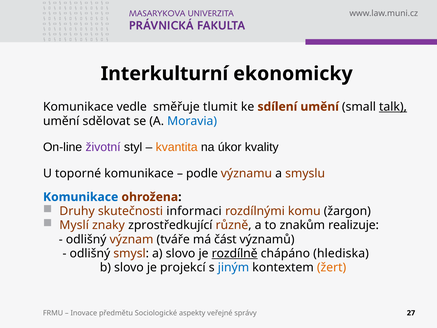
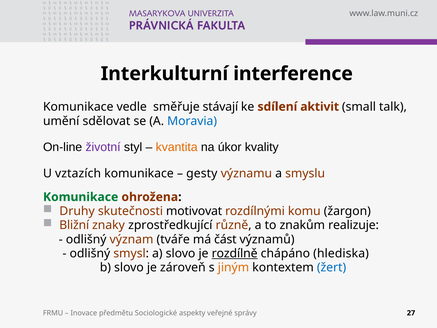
ekonomicky: ekonomicky -> interference (293, 74)
tlumit: tlumit -> stávají (220, 107)
sdílení umění: umění -> aktivit (320, 107)
talk underline: present -> none (393, 107)
toporné: toporné -> vztazích (78, 173)
podle: podle -> gesty (202, 173)
Komunikace colour: blue -> green (81, 197)
informaci: informaci -> motivovat (194, 211)
Myslí: Myslí -> Bližní (74, 225)
projekcí: projekcí -> zároveň (183, 267)
jiným colour: blue -> orange (233, 267)
žert colour: orange -> blue (332, 267)
